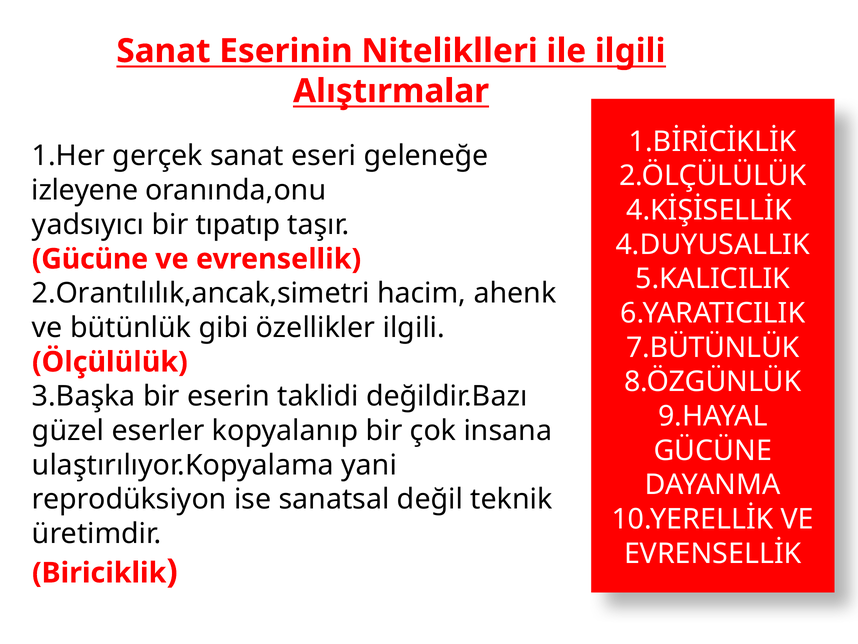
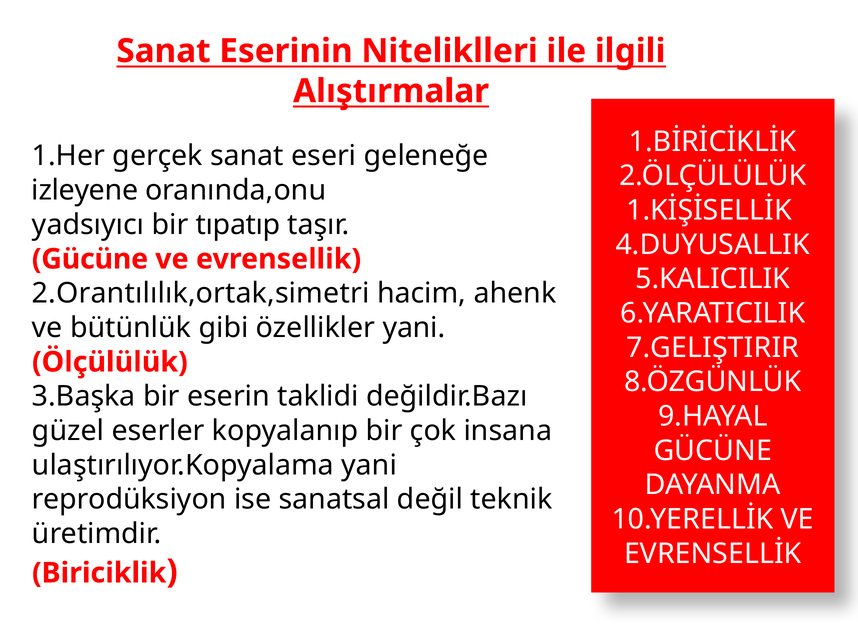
4.KİŞİSELLİK: 4.KİŞİSELLİK -> 1.KİŞİSELLİK (709, 210)
2.Orantılılık,ancak,simetri: 2.Orantılılık,ancak,simetri -> 2.Orantılılık,ortak,simetri (201, 293)
özellikler ilgili: ilgili -> yani (414, 328)
7.BÜTÜNLÜK: 7.BÜTÜNLÜK -> 7.GELIŞTIRIR (713, 347)
